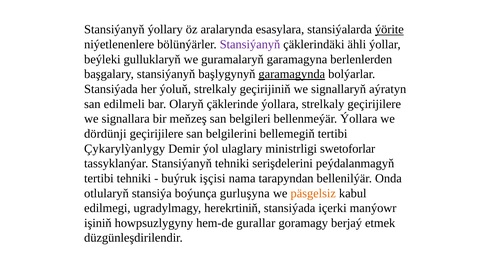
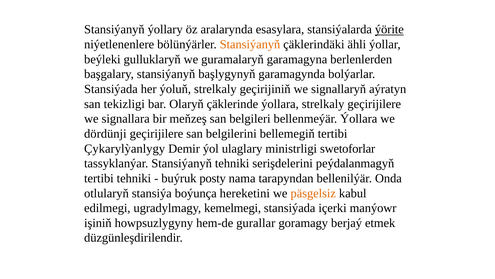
Stansiýanyň colour: purple -> orange (250, 44)
garamagynda underline: present -> none (292, 74)
edilmeli: edilmeli -> tekizligi (124, 104)
işçisi: işçisi -> posty (213, 178)
gurluşyna: gurluşyna -> hereketini (245, 193)
herekrtiniň: herekrtiniň -> kemelmegi (233, 208)
